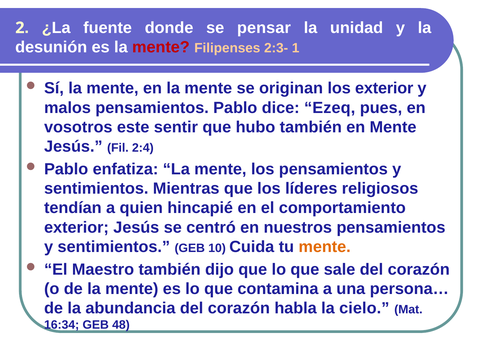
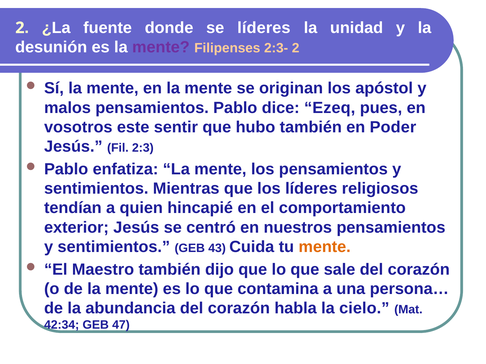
se pensar: pensar -> líderes (264, 28)
mente colour: red -> purple (161, 47)
2:3- 1: 1 -> 2 (296, 48)
los exterior: exterior -> apóstol (384, 88)
en Mente: Mente -> Poder (393, 127)
2:4: 2:4 -> 2:3 (143, 148)
10: 10 -> 43 (217, 248)
16:34: 16:34 -> 42:34 (62, 325)
48: 48 -> 47 (121, 325)
